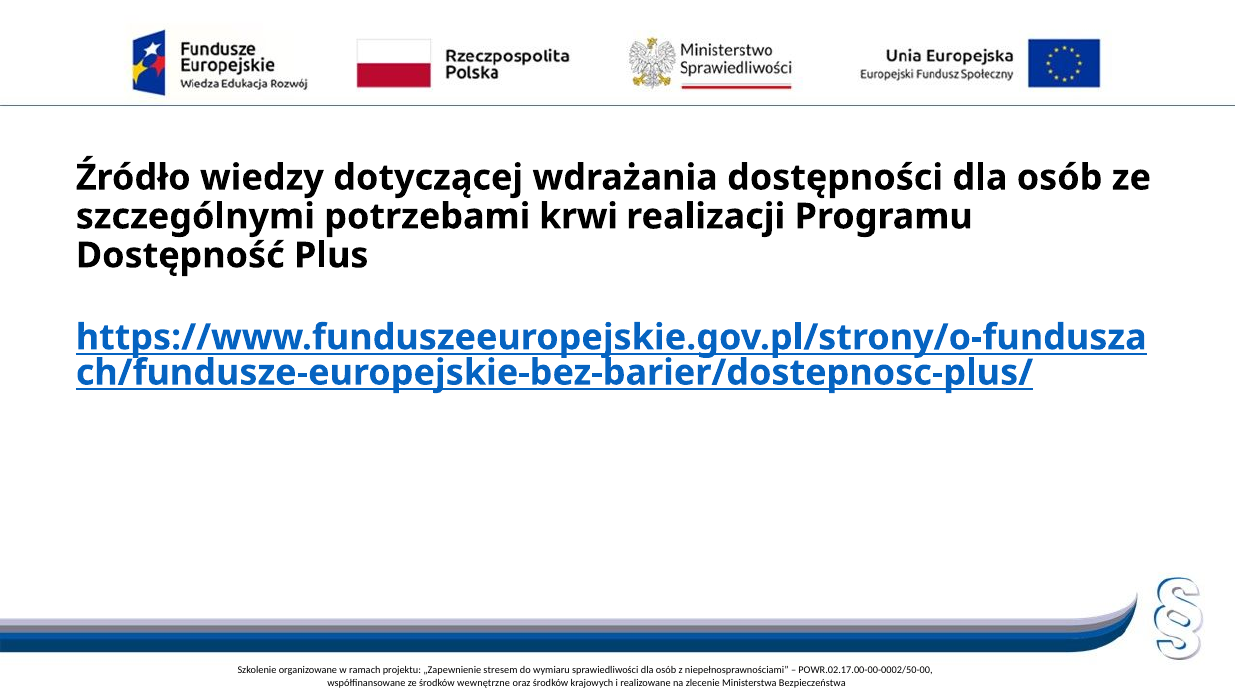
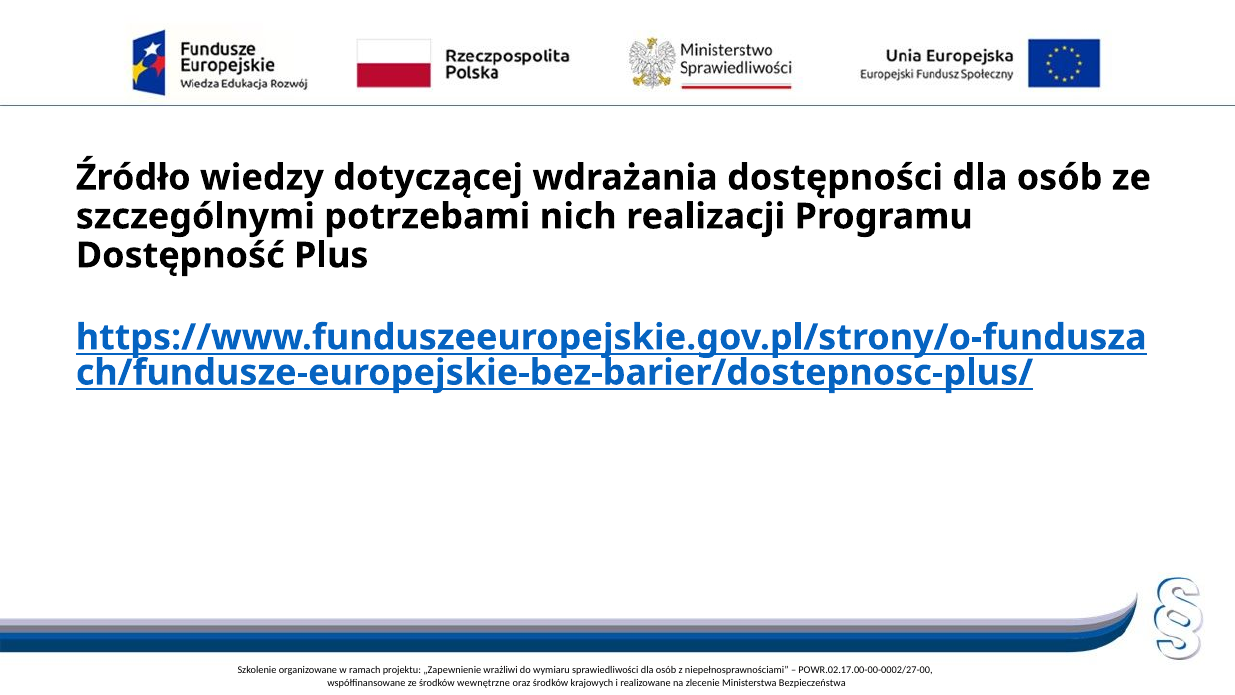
krwi: krwi -> nich (578, 216)
stresem: stresem -> wrażliwi (501, 670)
POWR.02.17.00-00-0002/50-00: POWR.02.17.00-00-0002/50-00 -> POWR.02.17.00-00-0002/27-00 (866, 670)
